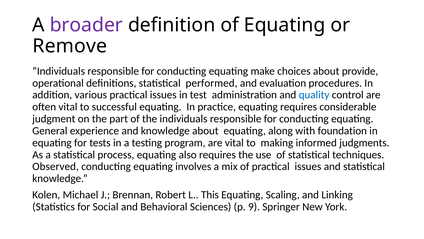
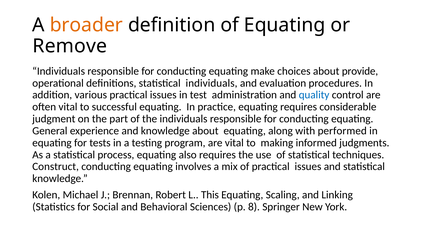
broader colour: purple -> orange (86, 25)
statistical performed: performed -> individuals (212, 83)
foundation: foundation -> performed (342, 131)
Observed: Observed -> Construct (56, 166)
9: 9 -> 8 (254, 206)
